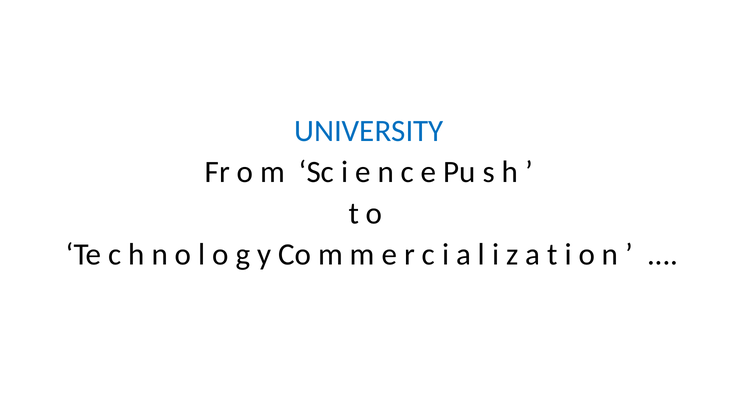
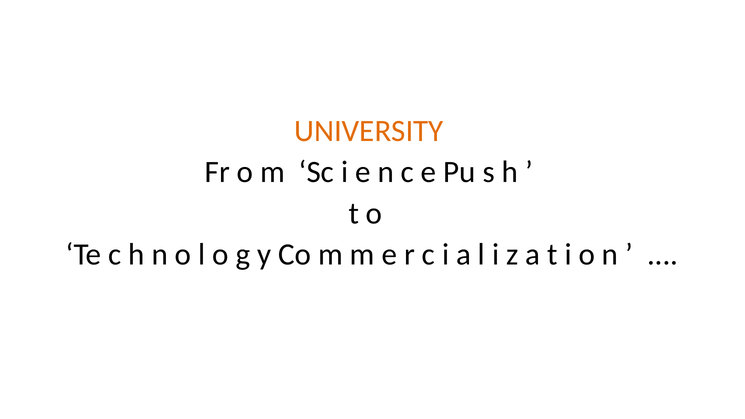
UNIVERSITY colour: blue -> orange (369, 131)
